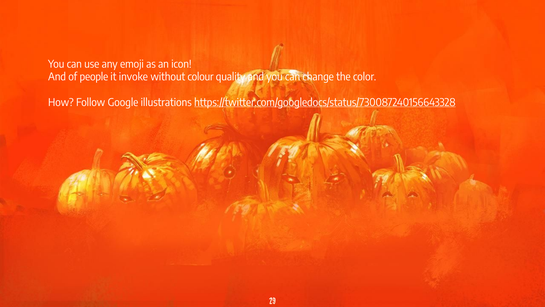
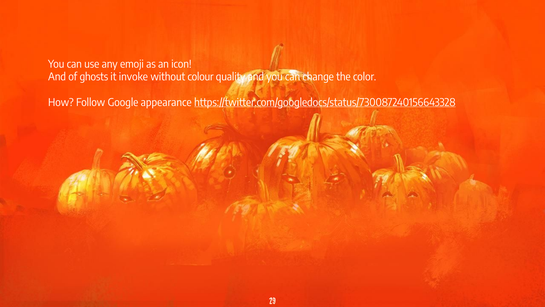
people: people -> ghosts (94, 77)
illustrations: illustrations -> appearance (166, 102)
